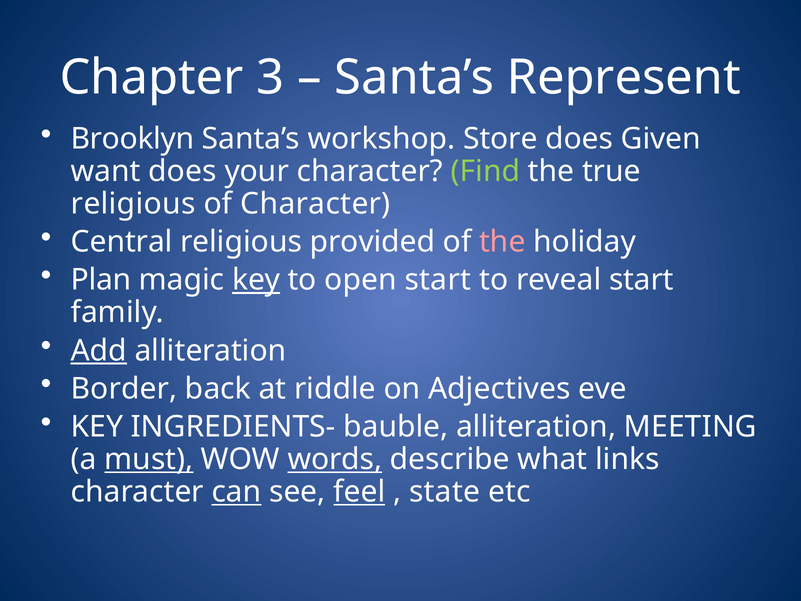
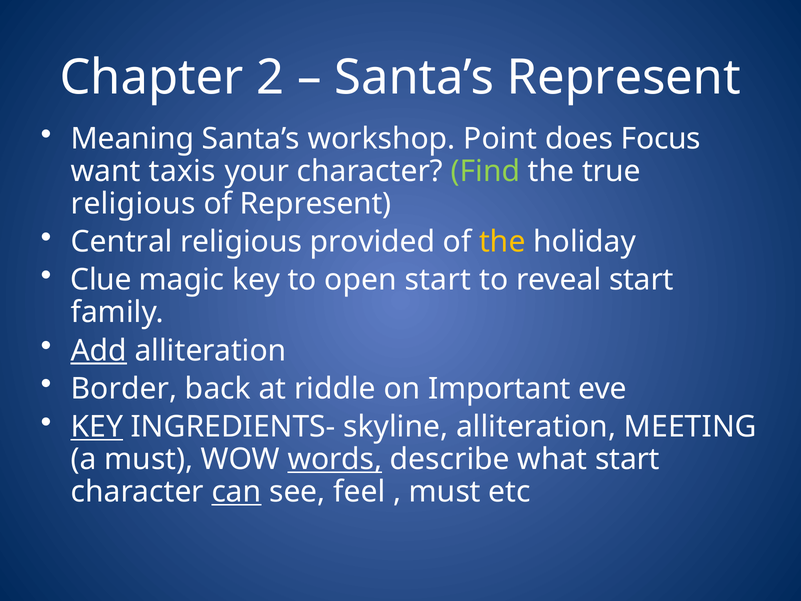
3: 3 -> 2 (270, 78)
Brooklyn: Brooklyn -> Meaning (132, 139)
Store: Store -> Point (500, 139)
Given: Given -> Focus (661, 139)
want does: does -> taxis (182, 171)
of Character: Character -> Represent (316, 204)
the colour: pink -> yellow (502, 242)
Plan: Plan -> Clue (101, 280)
key underline: present -> none (256, 280)
Adjectives: Adjectives -> Important (499, 389)
KEY underline: none -> present (97, 427)
bauble: bauble -> skyline (396, 427)
must underline: present -> none (149, 459)
what links: links -> start (627, 459)
feel underline: present -> none (359, 492)
state: state -> must (445, 492)
